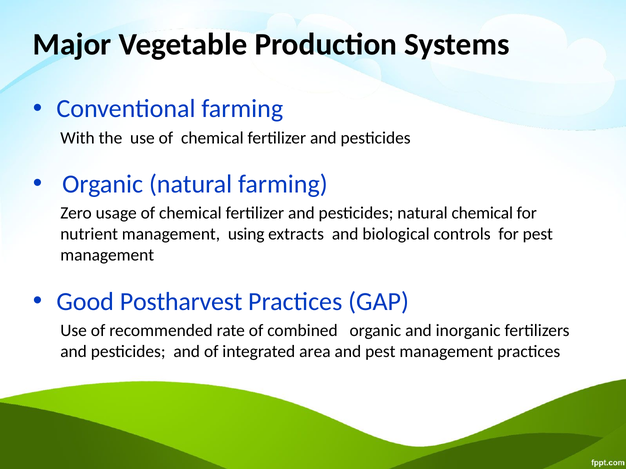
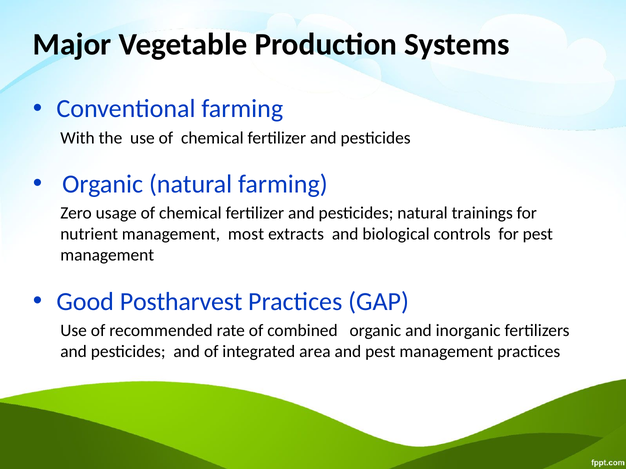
natural chemical: chemical -> trainings (482, 213)
using: using -> most (246, 234)
